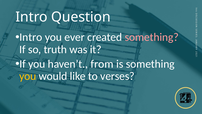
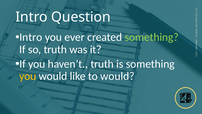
something colour: pink -> light green (152, 37)
haven’t from: from -> truth (102, 64)
to verses: verses -> would (117, 76)
